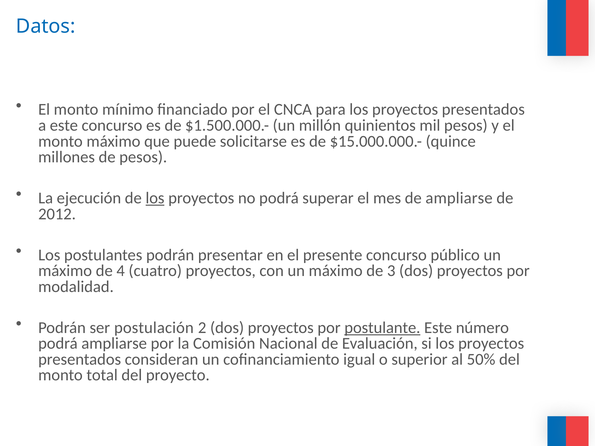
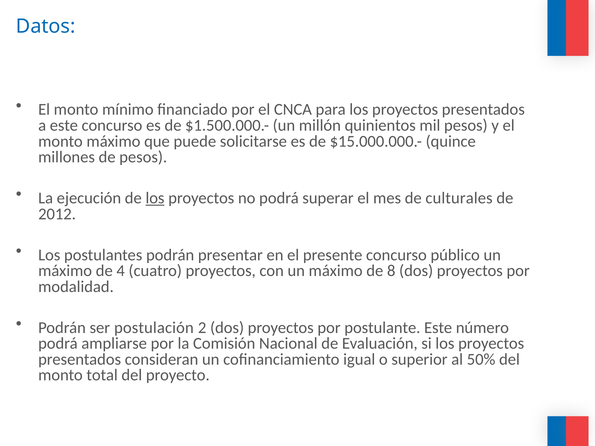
de ampliarse: ampliarse -> culturales (459, 198)
3: 3 -> 8 (391, 271)
postulante underline: present -> none (382, 328)
